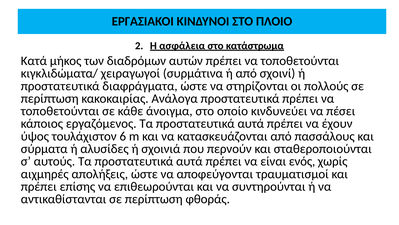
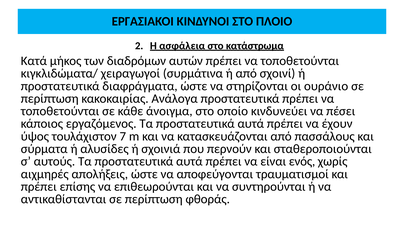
πολλούς: πολλούς -> ουράνιο (326, 86)
6: 6 -> 7 (123, 136)
